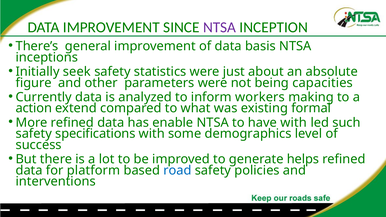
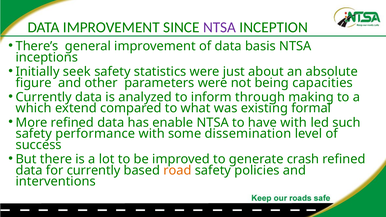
workers: workers -> through (260, 97)
action: action -> which (34, 108)
specifications: specifications -> performance (95, 134)
demographics: demographics -> dissemination (248, 134)
helps: helps -> crash (303, 159)
for platform: platform -> currently (94, 170)
road colour: blue -> orange (177, 170)
